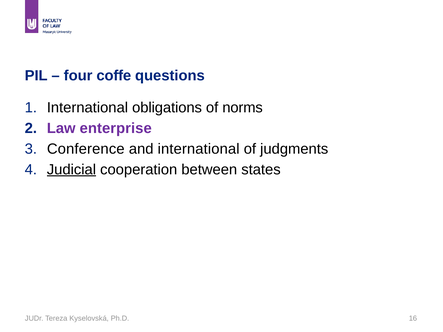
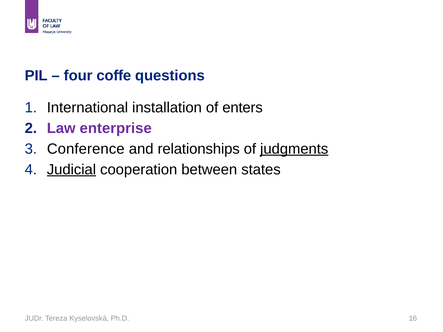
obligations: obligations -> installation (167, 108)
norms: norms -> enters (243, 108)
and international: international -> relationships (199, 149)
judgments underline: none -> present (294, 149)
